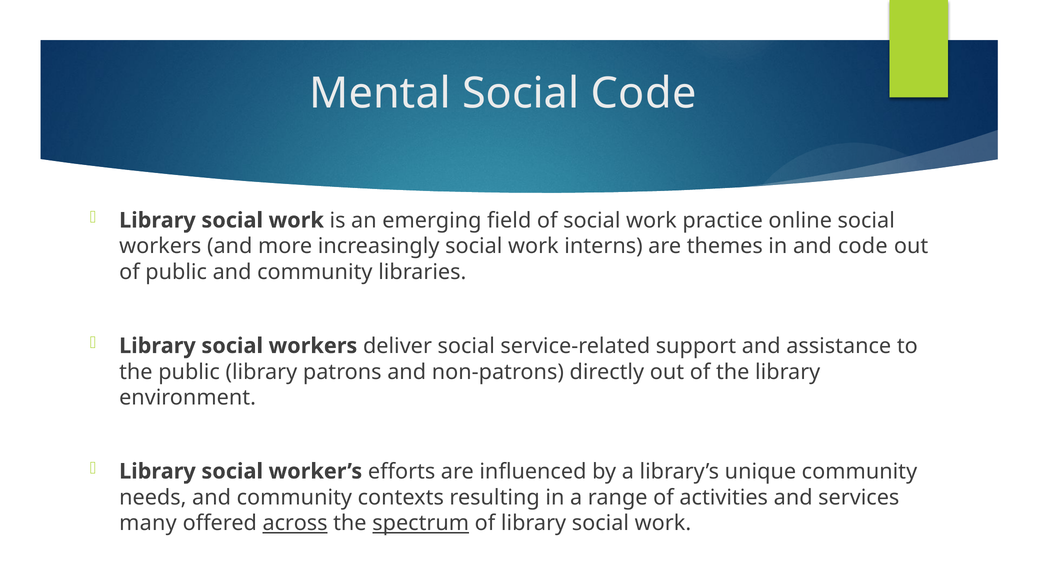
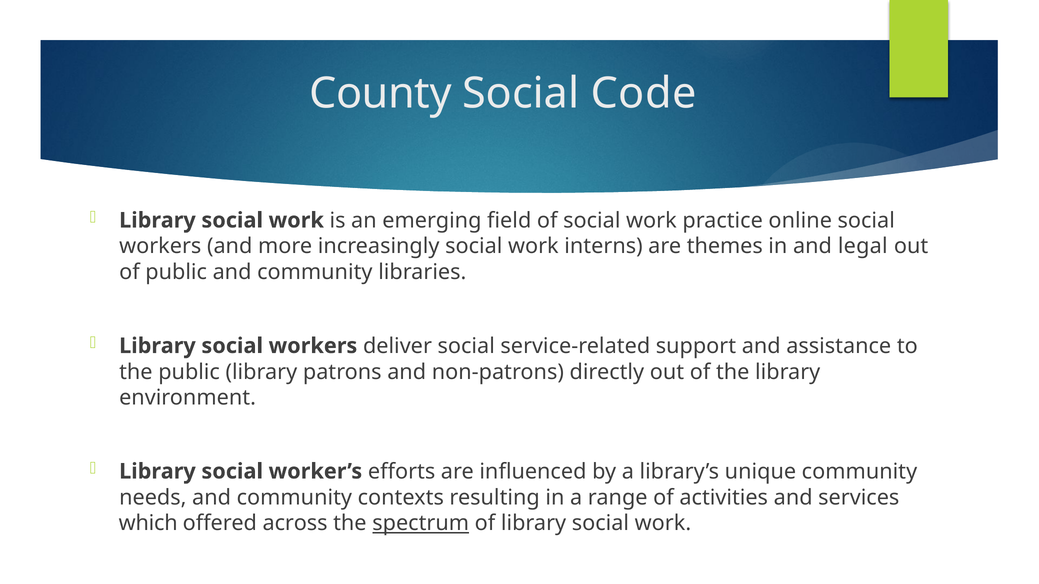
Mental: Mental -> County (380, 94)
and code: code -> legal (863, 247)
many: many -> which (148, 524)
across underline: present -> none (295, 524)
